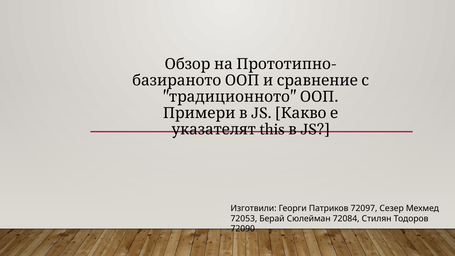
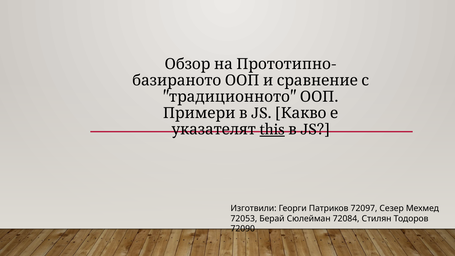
this underline: none -> present (272, 130)
